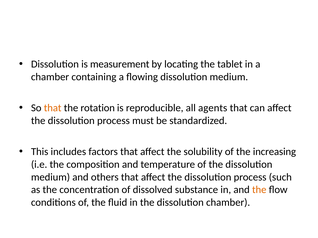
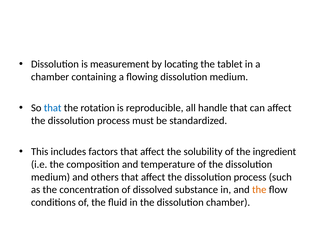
that colour: orange -> blue (53, 108)
agents: agents -> handle (213, 108)
increasing: increasing -> ingredient (274, 152)
